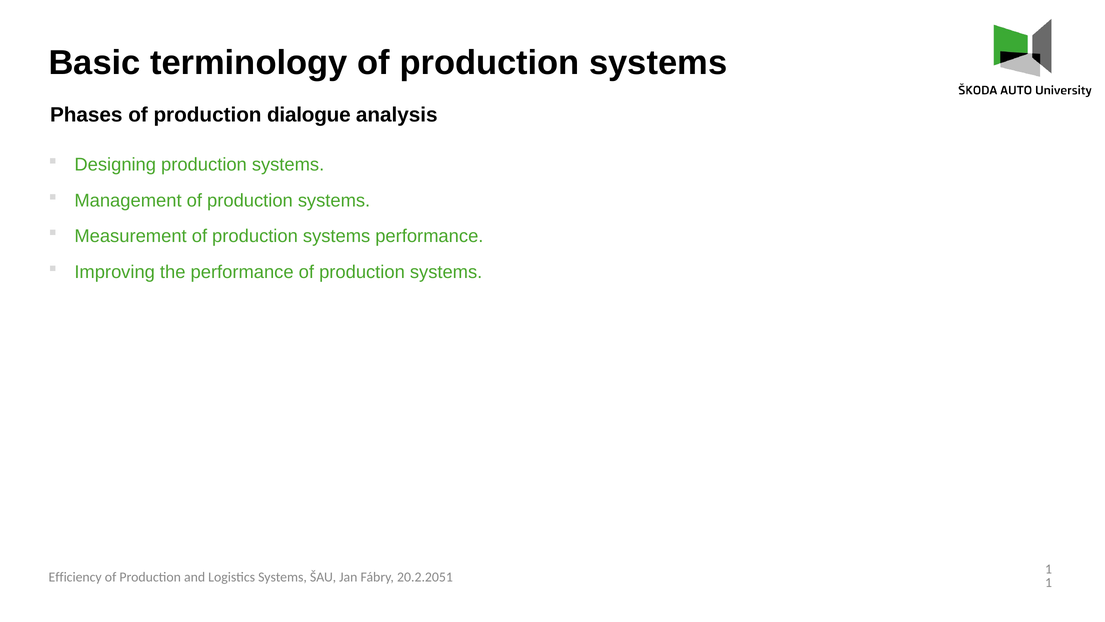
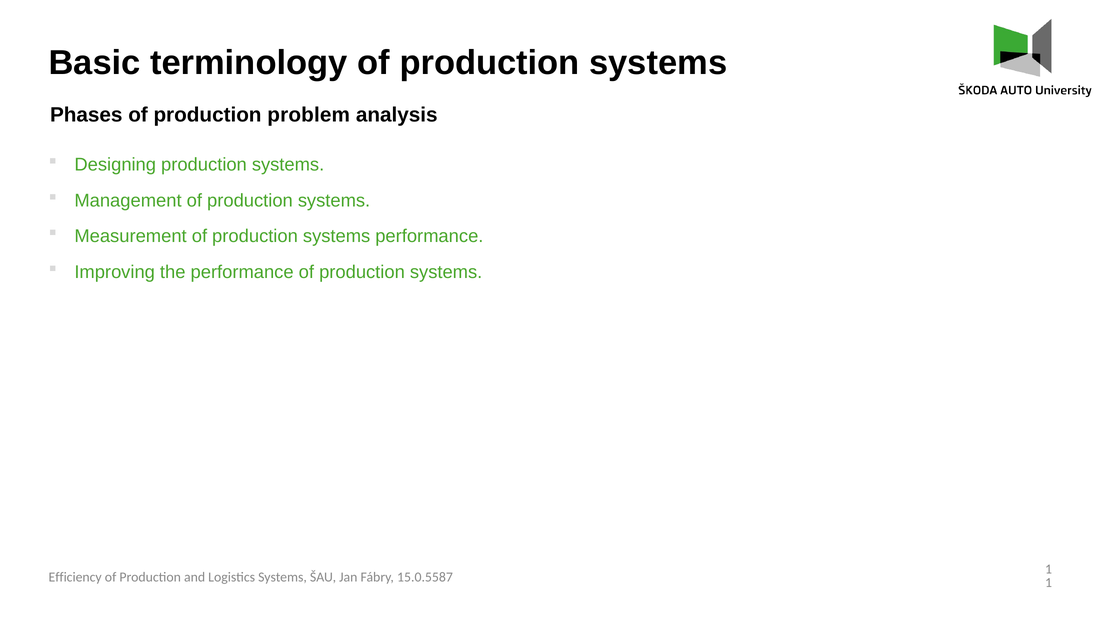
dialogue: dialogue -> problem (309, 115)
20.2.2051: 20.2.2051 -> 15.0.5587 (425, 577)
